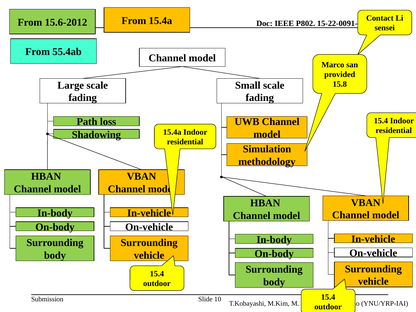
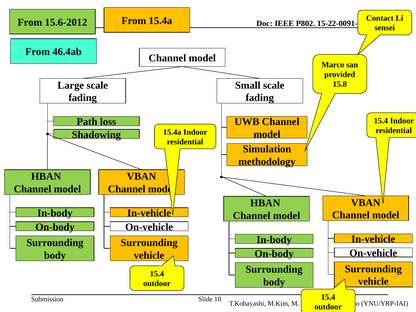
55.4ab: 55.4ab -> 46.4ab (67, 52)
